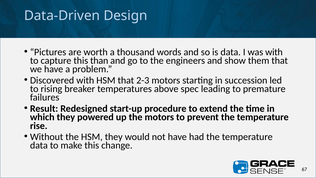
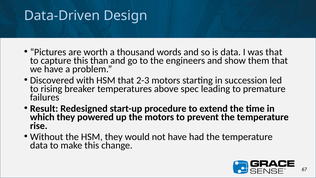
was with: with -> that (274, 52)
